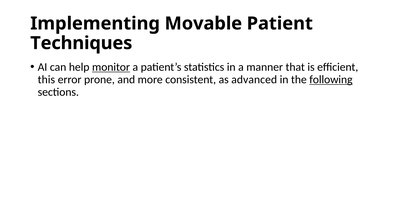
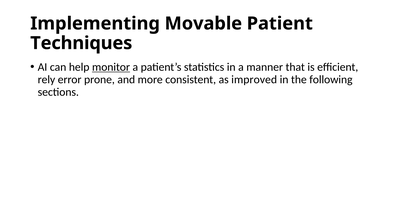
this: this -> rely (46, 80)
advanced: advanced -> improved (254, 80)
following underline: present -> none (331, 80)
